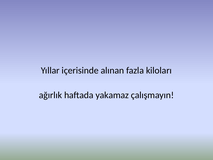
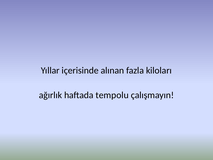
yakamaz: yakamaz -> tempolu (112, 95)
